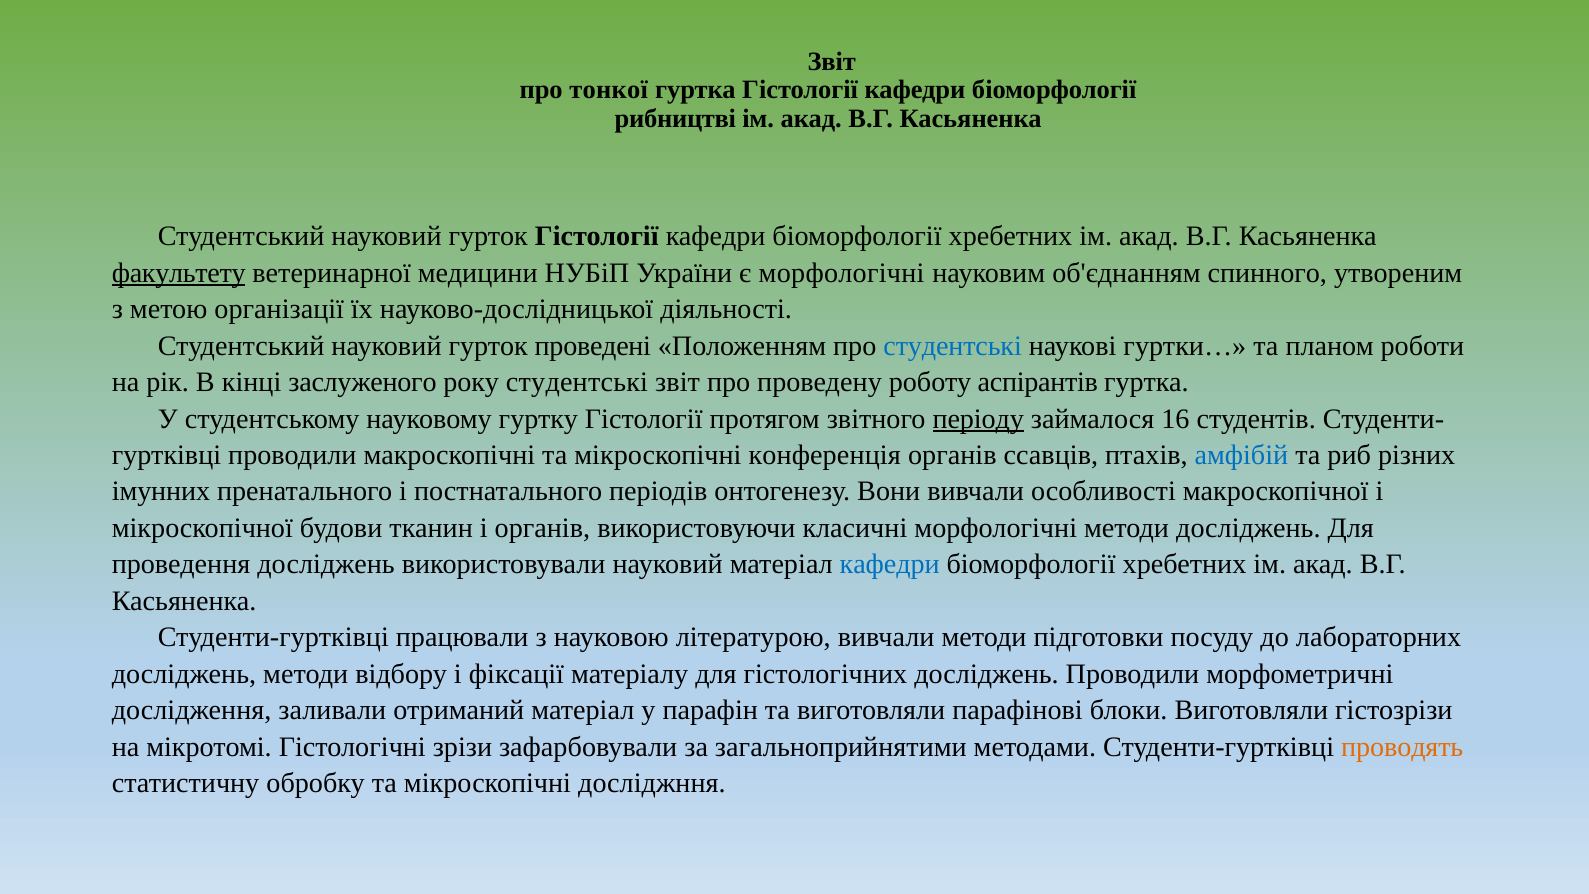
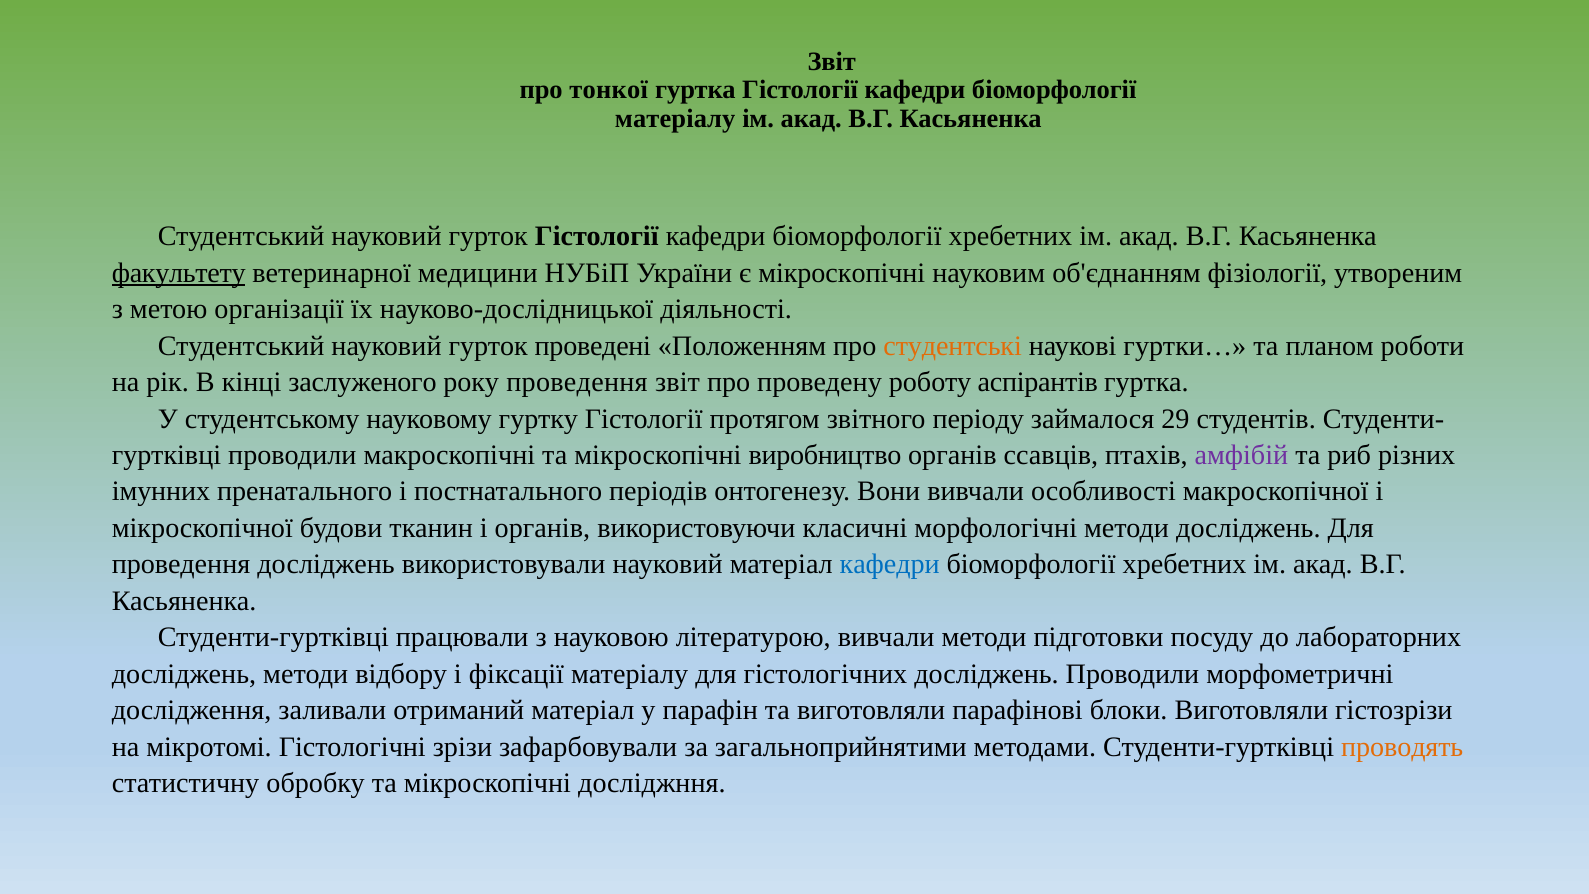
рибництві: рибництві -> матеріалу (675, 119)
є морфологічні: морфологічні -> мікроскопічні (842, 273)
спинного: спинного -> фізіології (1267, 273)
студентські colour: blue -> orange (953, 346)
року студентські: студентські -> проведення (577, 382)
періоду underline: present -> none (978, 419)
16: 16 -> 29 (1175, 419)
конференція: конференція -> виробництво (825, 455)
амфібій colour: blue -> purple (1241, 455)
